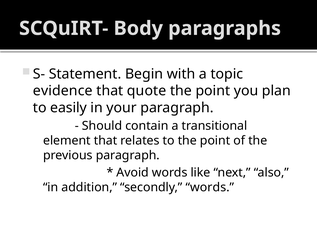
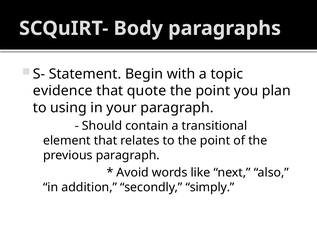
easily: easily -> using (68, 108)
secondly words: words -> simply (210, 188)
